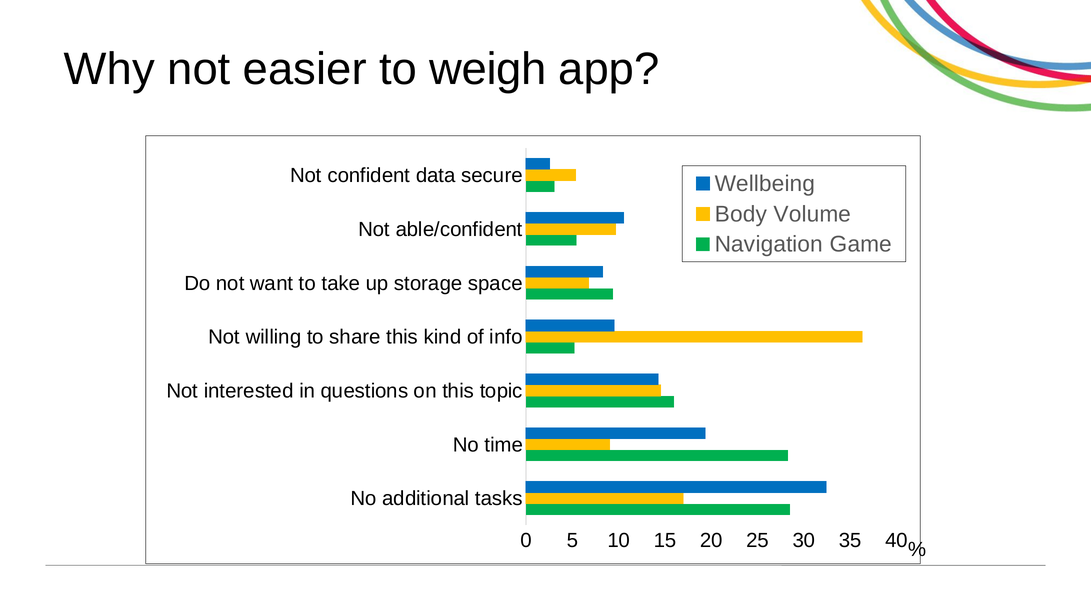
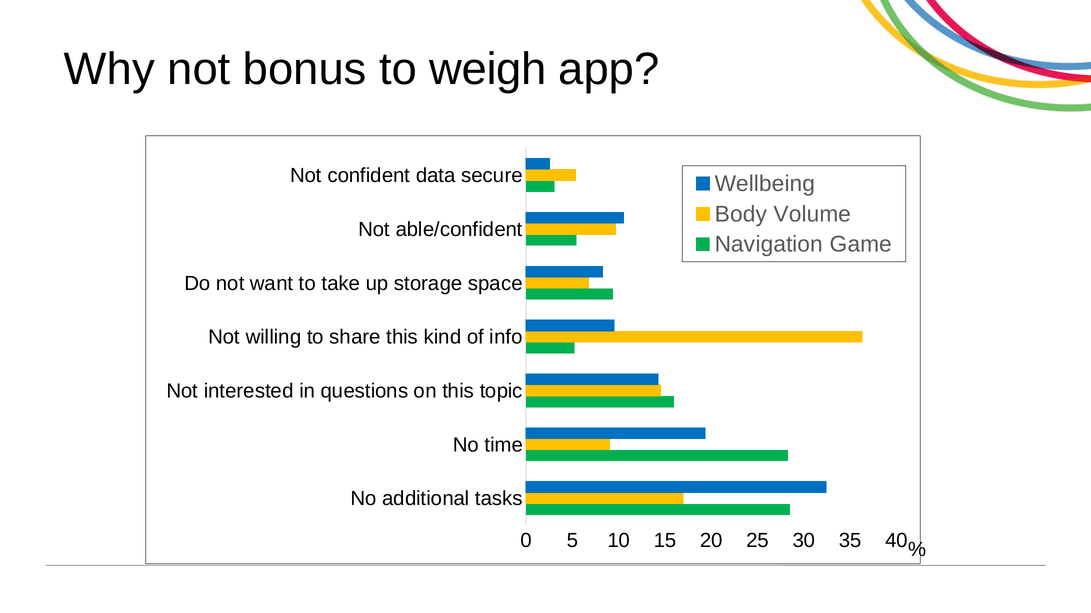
easier: easier -> bonus (305, 69)
